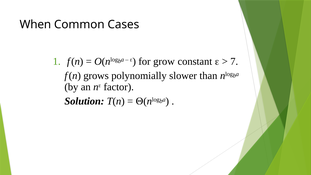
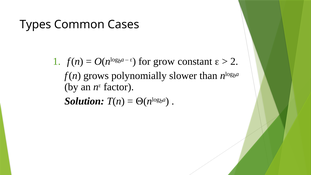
When: When -> Types (35, 25)
7: 7 -> 2 (234, 61)
